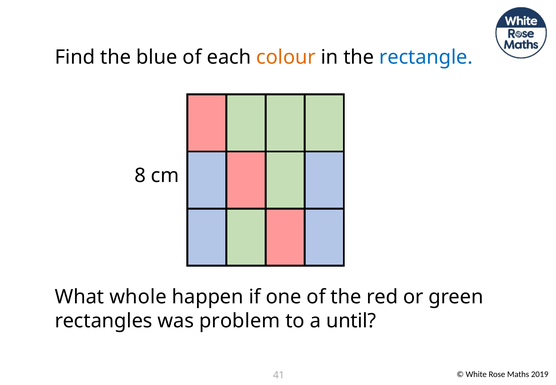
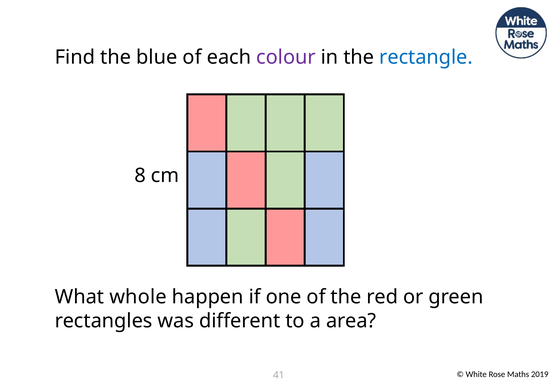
colour colour: orange -> purple (286, 57)
problem: problem -> different (240, 321)
until: until -> area (351, 321)
